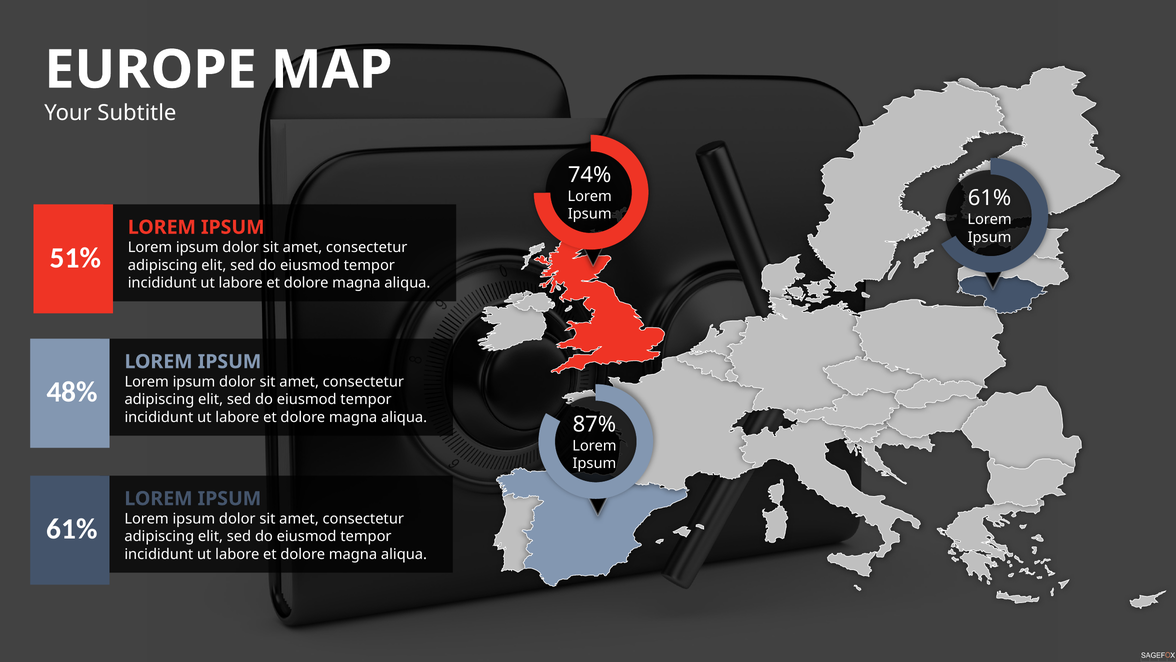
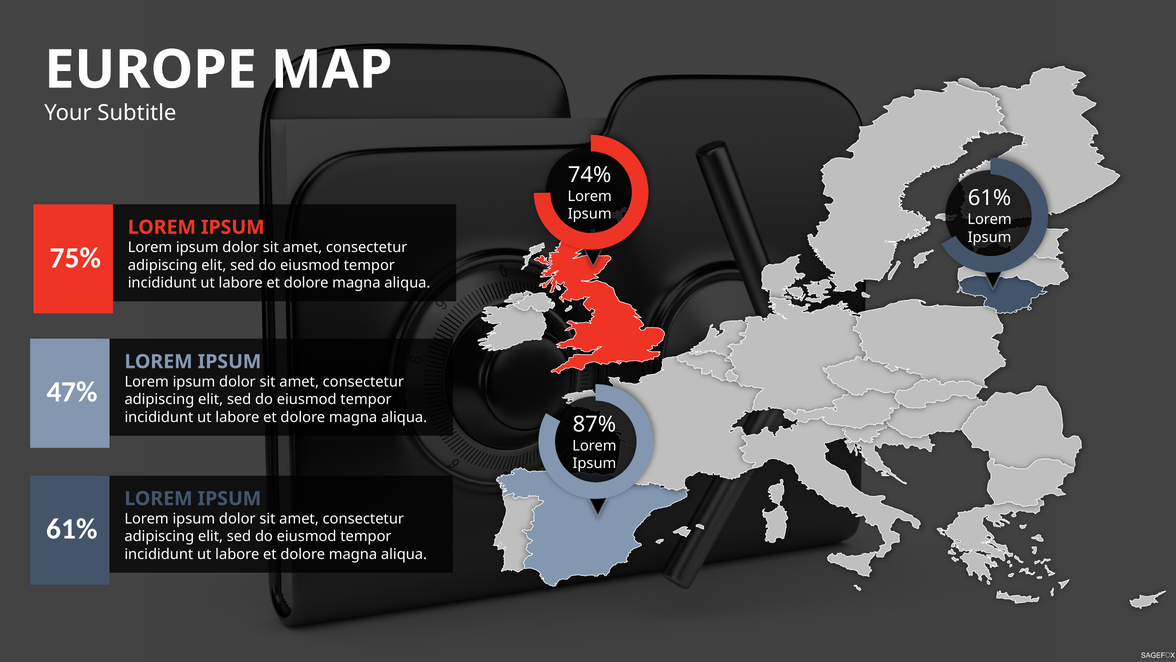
51%: 51% -> 75% (75, 258)
48%: 48% -> 47% (72, 392)
